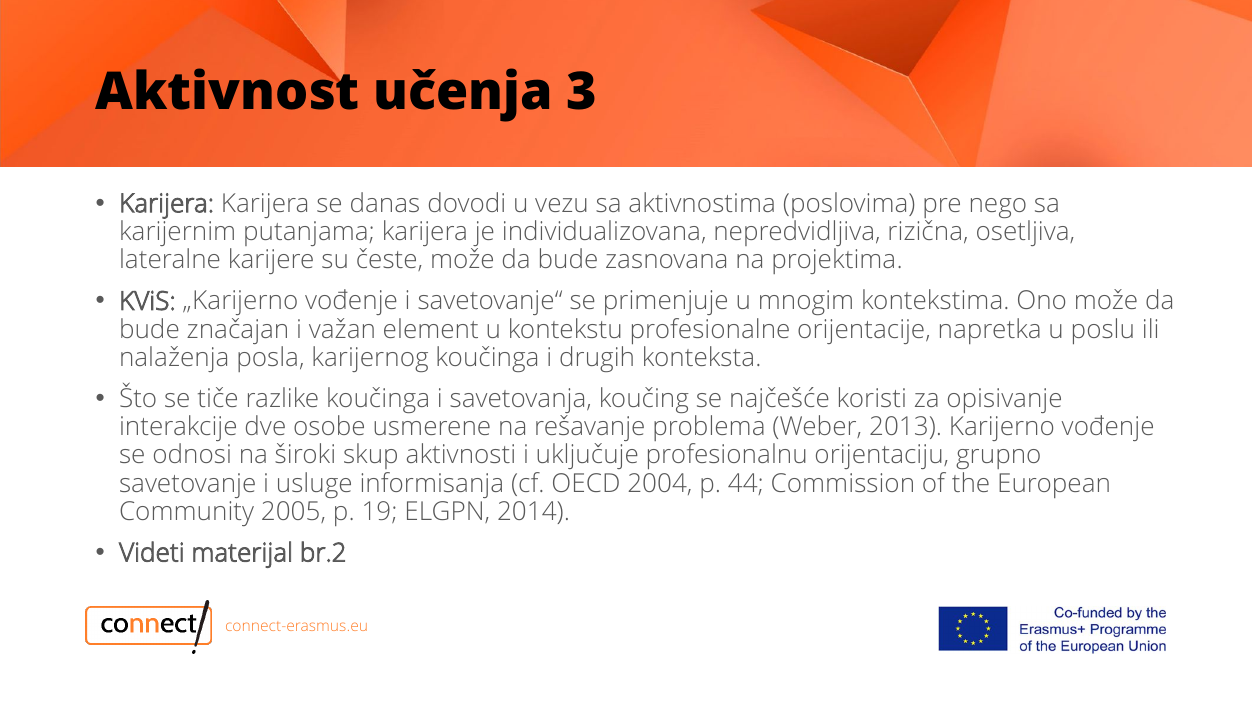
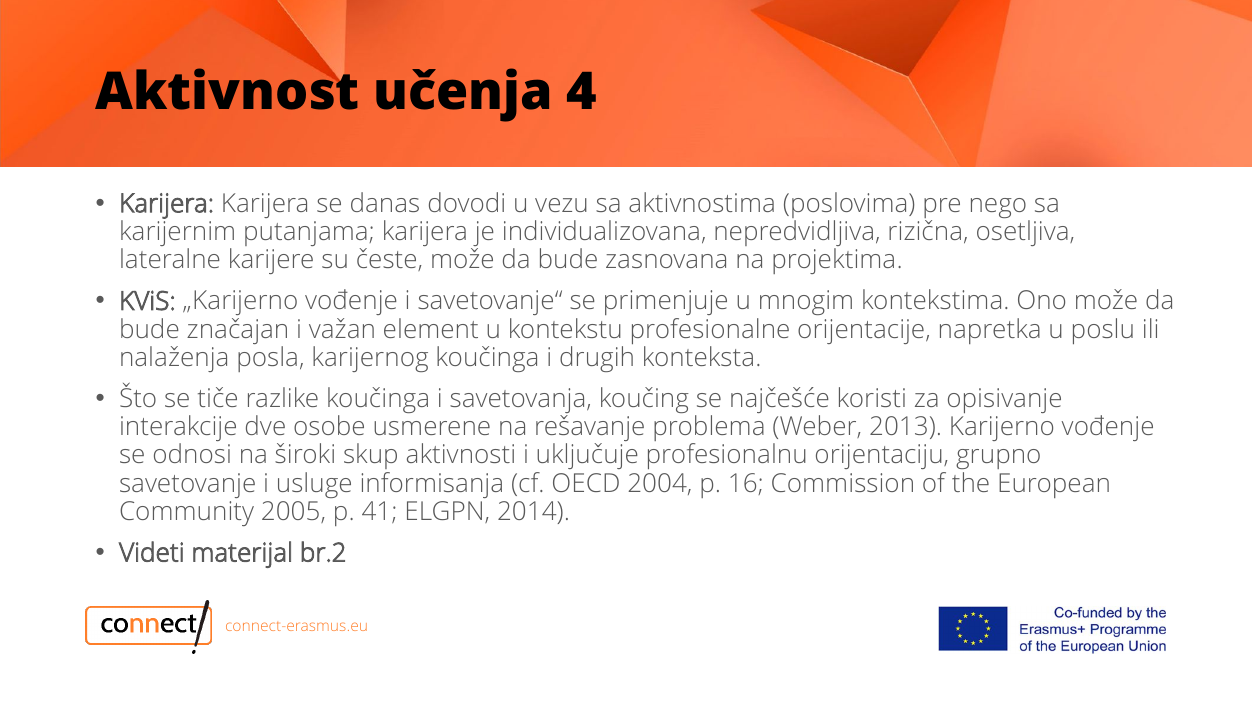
3: 3 -> 4 (582, 92)
44: 44 -> 16 (746, 484)
19: 19 -> 41 (379, 512)
